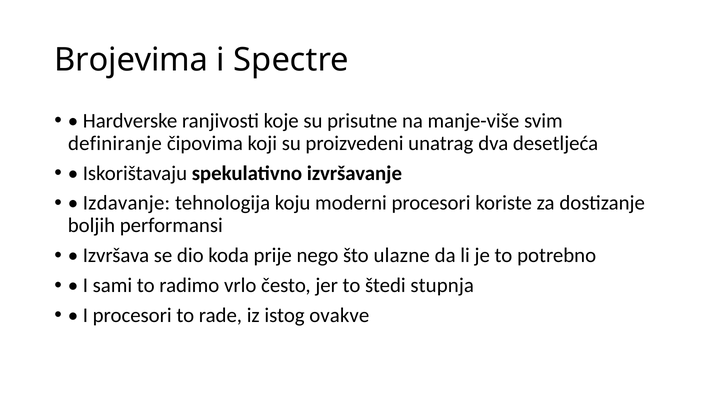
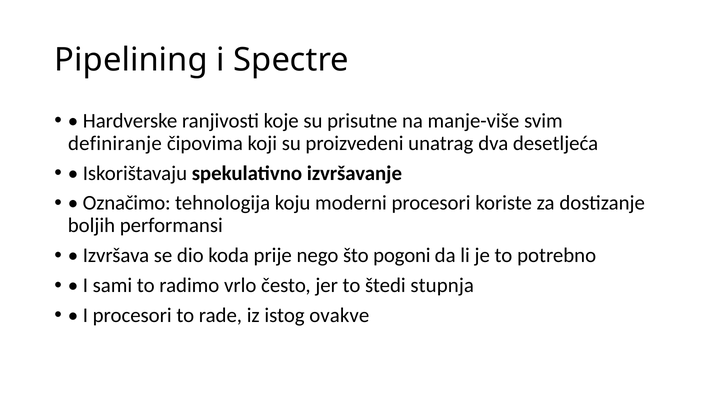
Brojevima: Brojevima -> Pipelining (131, 60)
Izdavanje: Izdavanje -> Označimo (127, 203)
ulazne: ulazne -> pogoni (402, 255)
